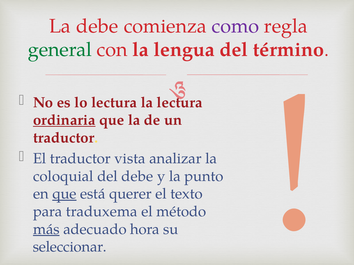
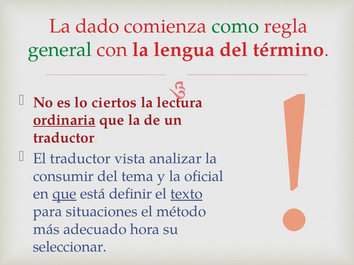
La debe: debe -> dado (97, 26)
como colour: purple -> green (235, 26)
lo lectura: lectura -> ciertos (114, 103)
coloquial: coloquial -> consumir (63, 177)
del debe: debe -> tema (137, 177)
punto: punto -> oficial (204, 177)
querer: querer -> definir (130, 194)
texto underline: none -> present (187, 194)
traduxema: traduxema -> situaciones (102, 212)
más underline: present -> none (46, 230)
